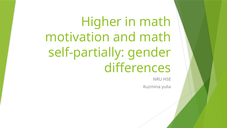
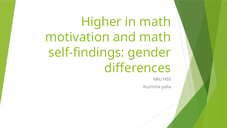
self-partially: self-partially -> self-findings (86, 52)
